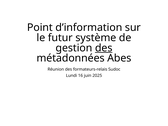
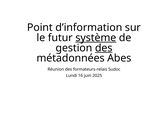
système underline: none -> present (96, 38)
